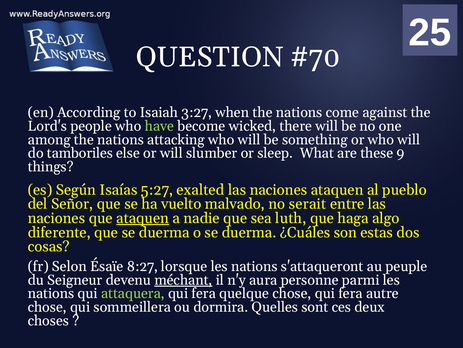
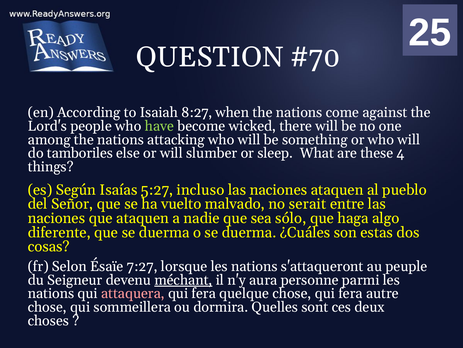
3:27: 3:27 -> 8:27 (197, 112)
9: 9 -> 4 (401, 153)
exalted: exalted -> incluso (200, 189)
ataquen underline: present -> none (143, 218)
luth: luth -> sólo (291, 218)
8:27: 8:27 -> 7:27 (142, 266)
attaquera colour: light green -> pink (133, 293)
